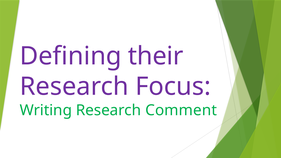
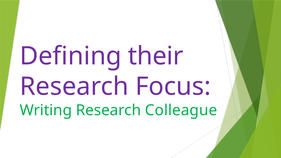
Comment: Comment -> Colleague (181, 110)
